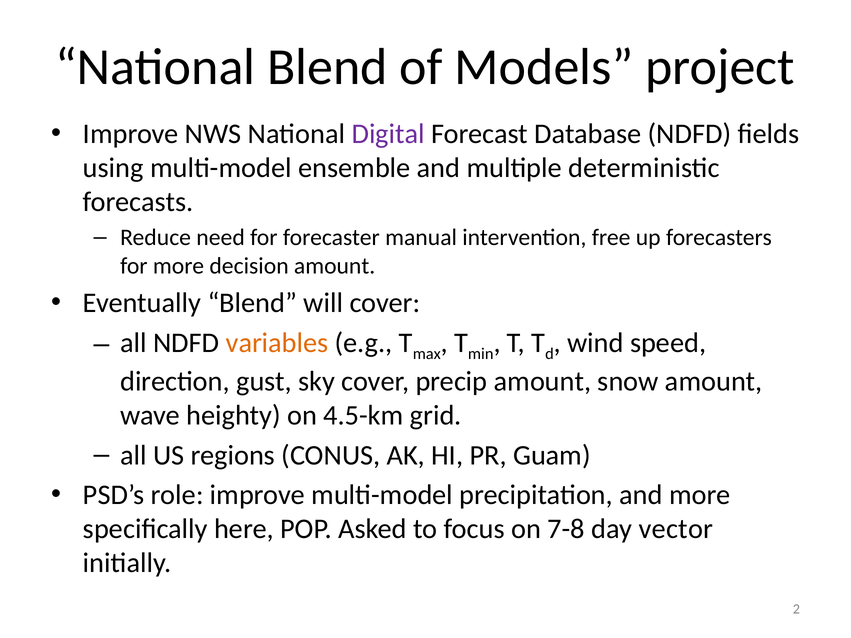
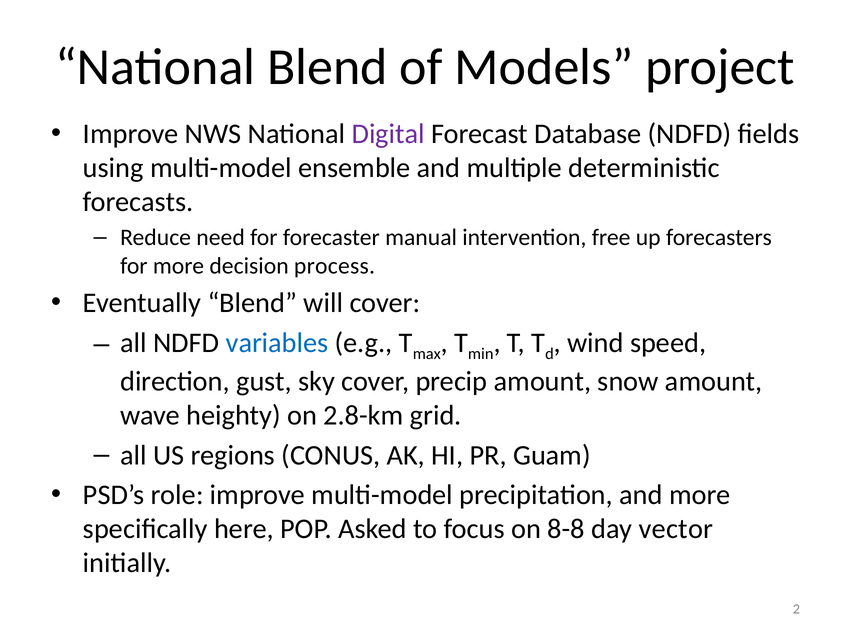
decision amount: amount -> process (334, 266)
variables colour: orange -> blue (277, 343)
4.5-km: 4.5-km -> 2.8-km (363, 416)
7-8: 7-8 -> 8-8 (566, 529)
